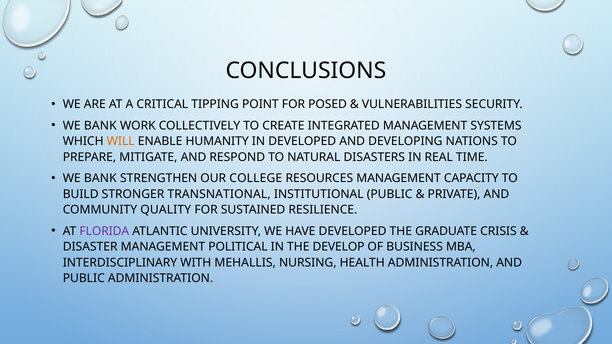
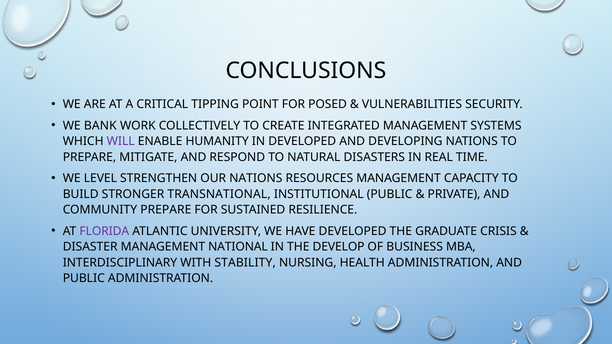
WILL colour: orange -> purple (121, 141)
BANK: BANK -> LEVEL (100, 179)
OUR COLLEGE: COLLEGE -> NATIONS (256, 179)
COMMUNITY QUALITY: QUALITY -> PREPARE (166, 210)
POLITICAL: POLITICAL -> NATIONAL (238, 247)
MEHALLIS: MEHALLIS -> STABILITY (245, 263)
